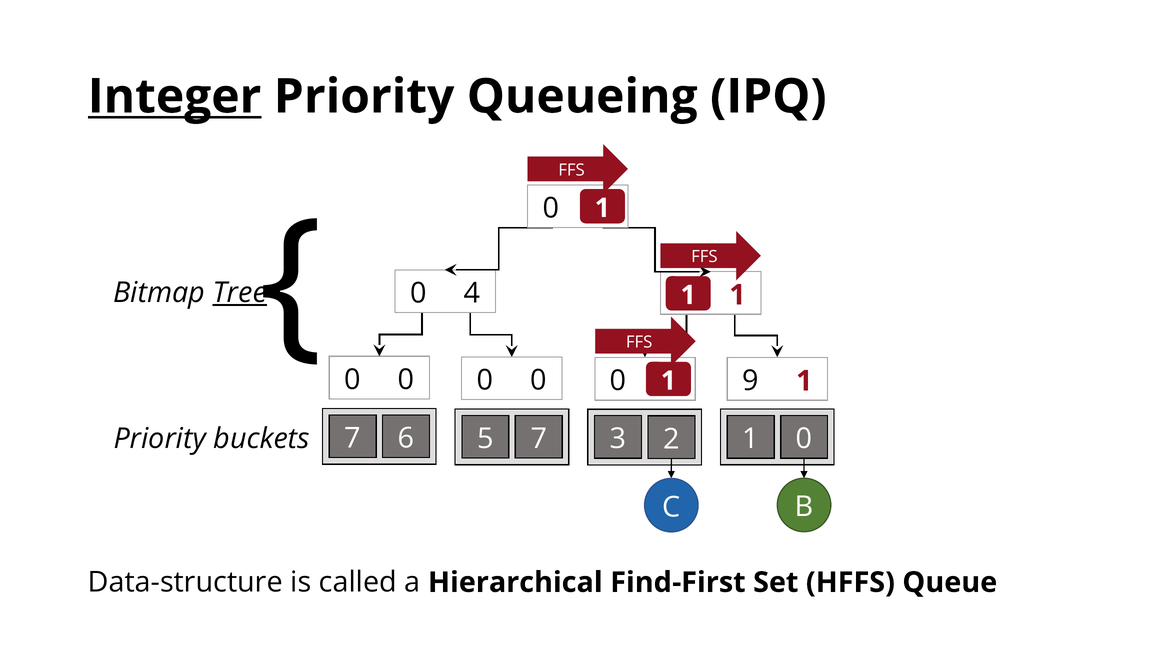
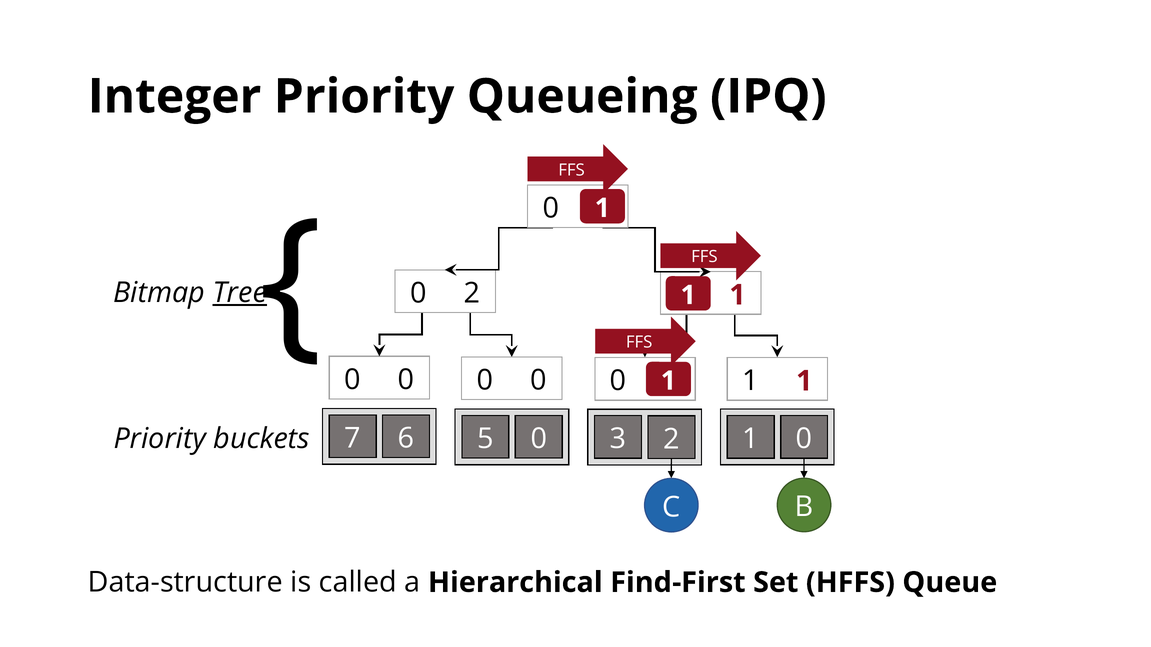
Integer underline: present -> none (175, 97)
0 4: 4 -> 2 (472, 293)
9: 9 -> 1 (751, 381)
5 7: 7 -> 0 (539, 439)
